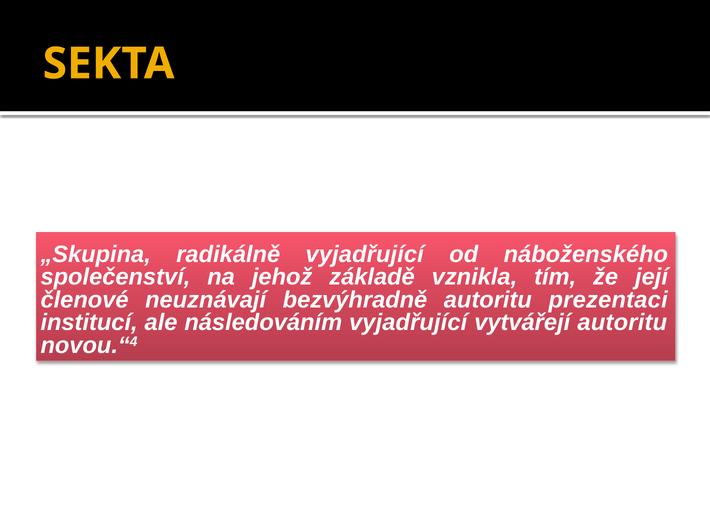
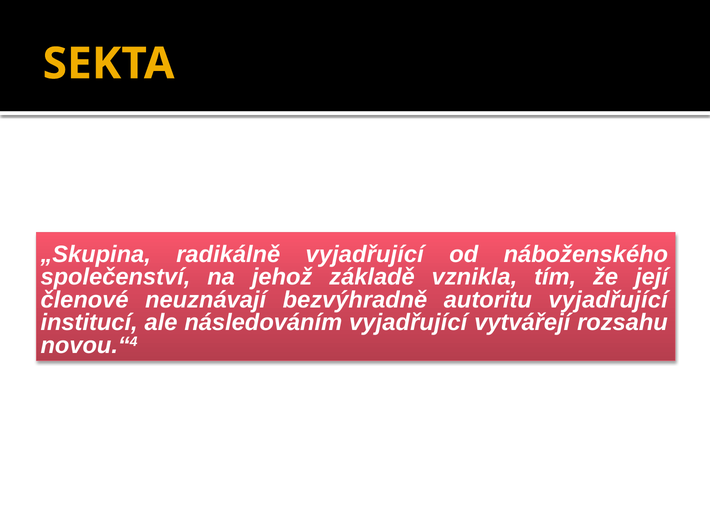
autoritu prezentaci: prezentaci -> vyjadřující (608, 300)
vytvářejí autoritu: autoritu -> rozsahu (622, 323)
